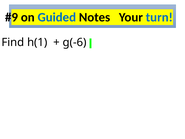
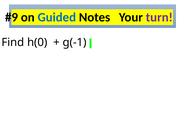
turn colour: blue -> purple (159, 17)
h(1: h(1 -> h(0 (37, 42)
g(-6: g(-6 -> g(-1 (75, 42)
